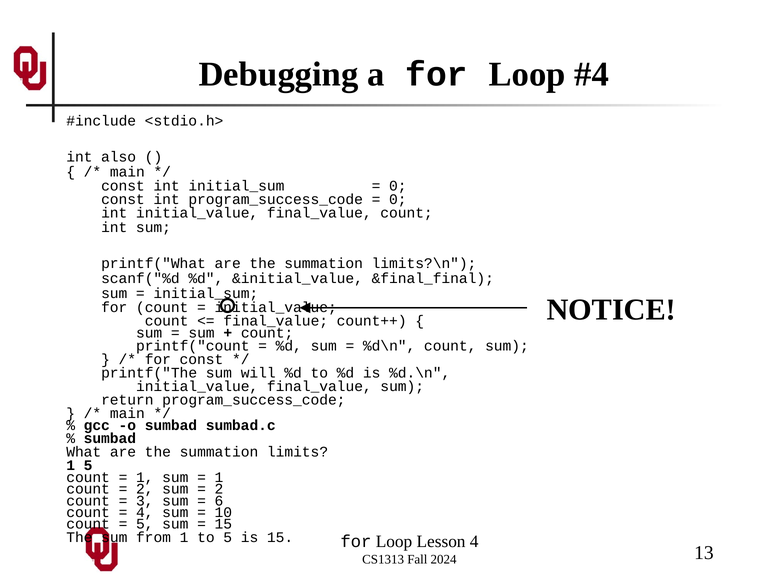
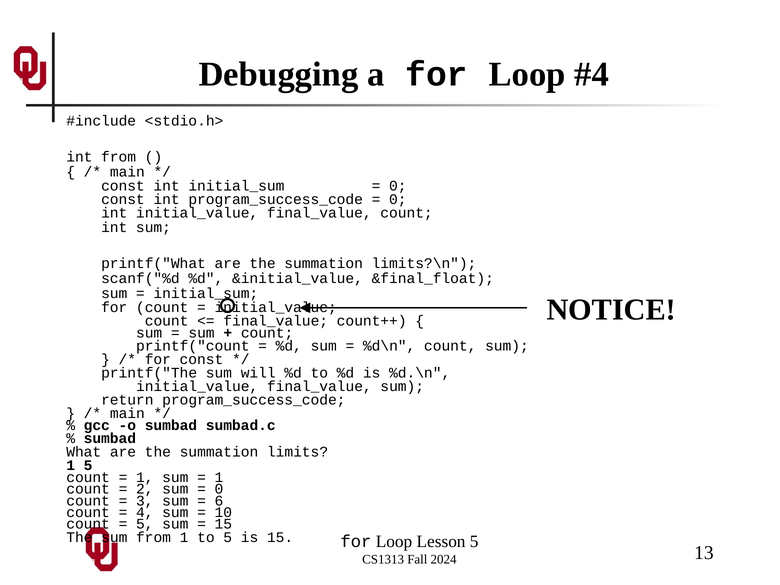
int also: also -> from (119, 157)
&final_final: &final_final -> &final_float (433, 278)
2: 2 -> 0 (219, 489)
Lesson 4: 4 -> 5 (474, 542)
